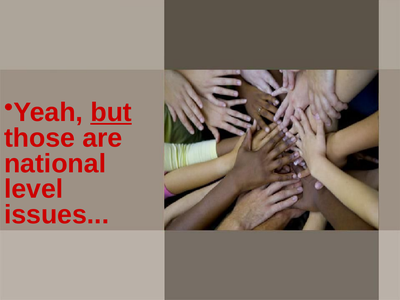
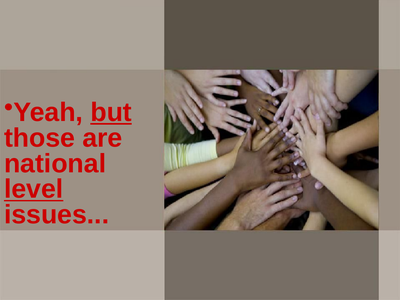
level underline: none -> present (34, 189)
